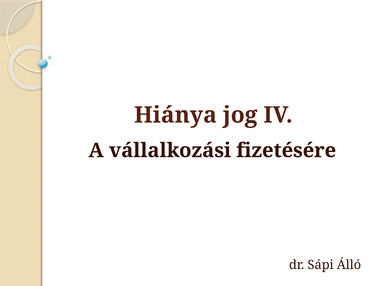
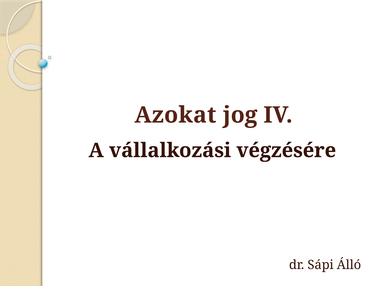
Hiánya: Hiánya -> Azokat (175, 115)
fizetésére: fizetésére -> végzésére (286, 151)
